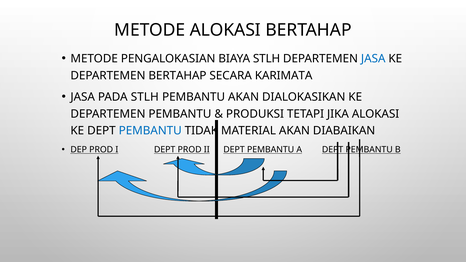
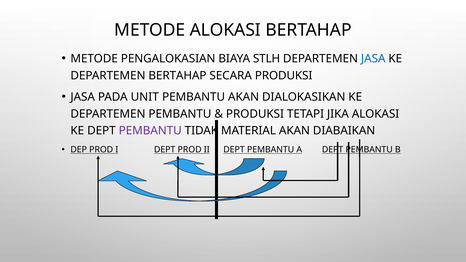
SECARA KARIMATA: KARIMATA -> PRODUKSI (284, 76)
PADA STLH: STLH -> UNIT (145, 97)
PEMBANTU colour: blue -> purple (150, 131)
